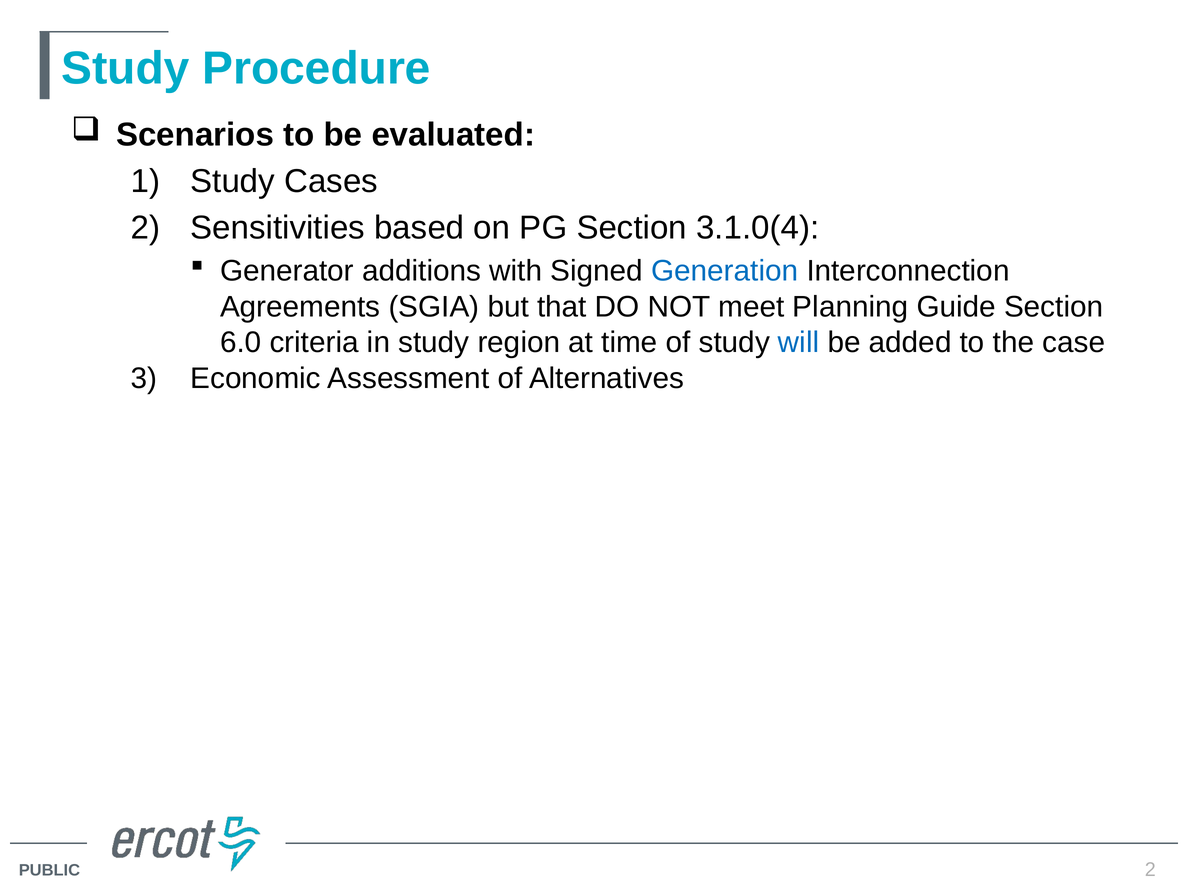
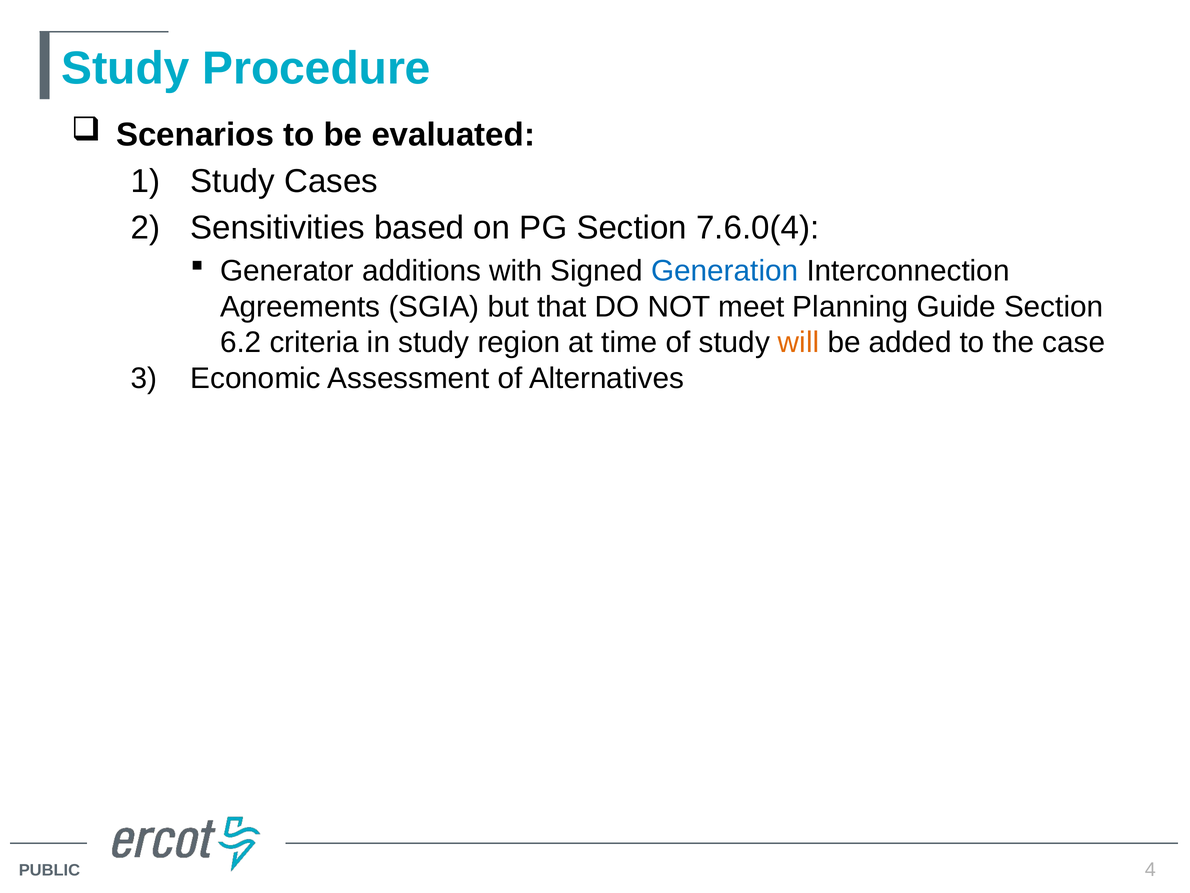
3.1.0(4: 3.1.0(4 -> 7.6.0(4 (758, 228)
6.0: 6.0 -> 6.2 (241, 342)
will colour: blue -> orange (799, 342)
2: 2 -> 4 (1150, 869)
